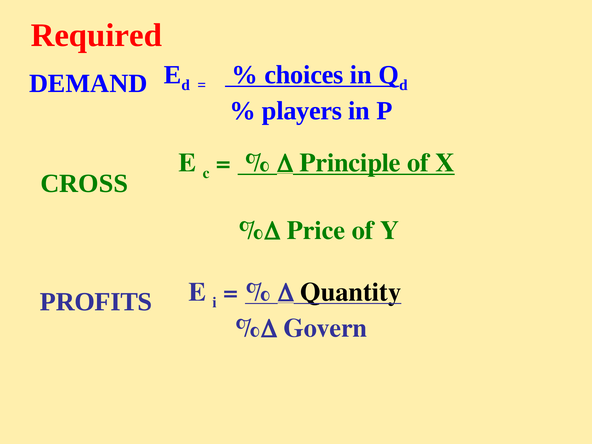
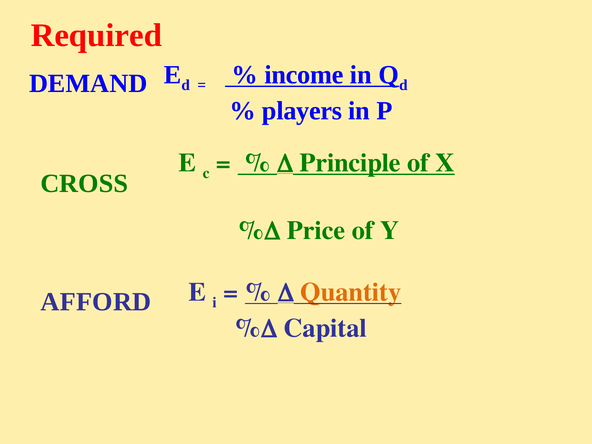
choices: choices -> income (304, 75)
PROFITS: PROFITS -> AFFORD (96, 302)
Quantity colour: black -> orange (351, 292)
Govern: Govern -> Capital (325, 328)
